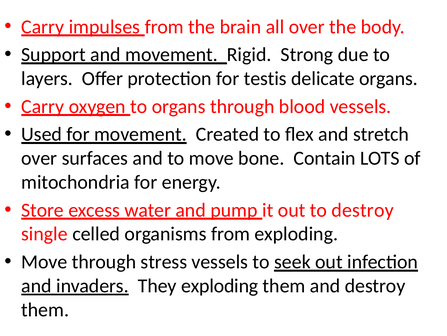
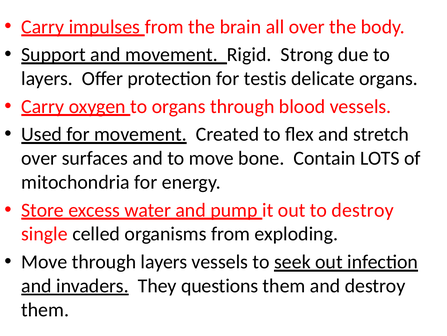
through stress: stress -> layers (164, 261)
They exploding: exploding -> questions (220, 285)
